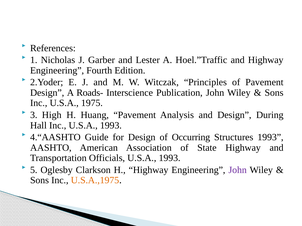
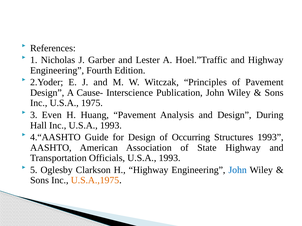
Roads-: Roads- -> Cause- (90, 93)
High: High -> Even (52, 115)
John colour: purple -> blue (238, 170)
